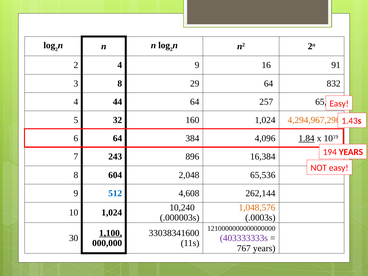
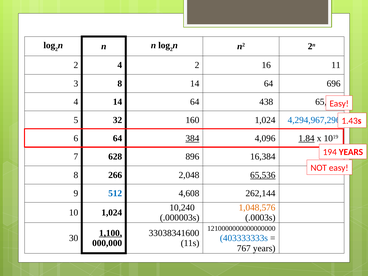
4 9: 9 -> 2 (197, 65)
91: 91 -> 11 (336, 65)
8 29: 29 -> 14 (195, 83)
832: 832 -> 696 (334, 83)
4 44: 44 -> 14 (118, 102)
257: 257 -> 438 (266, 102)
4,294,967,296 colour: orange -> blue (314, 120)
384 underline: none -> present (192, 138)
243: 243 -> 628 (115, 157)
604: 604 -> 266 (115, 175)
65,536 underline: none -> present (263, 175)
403333333s colour: purple -> blue (244, 238)
